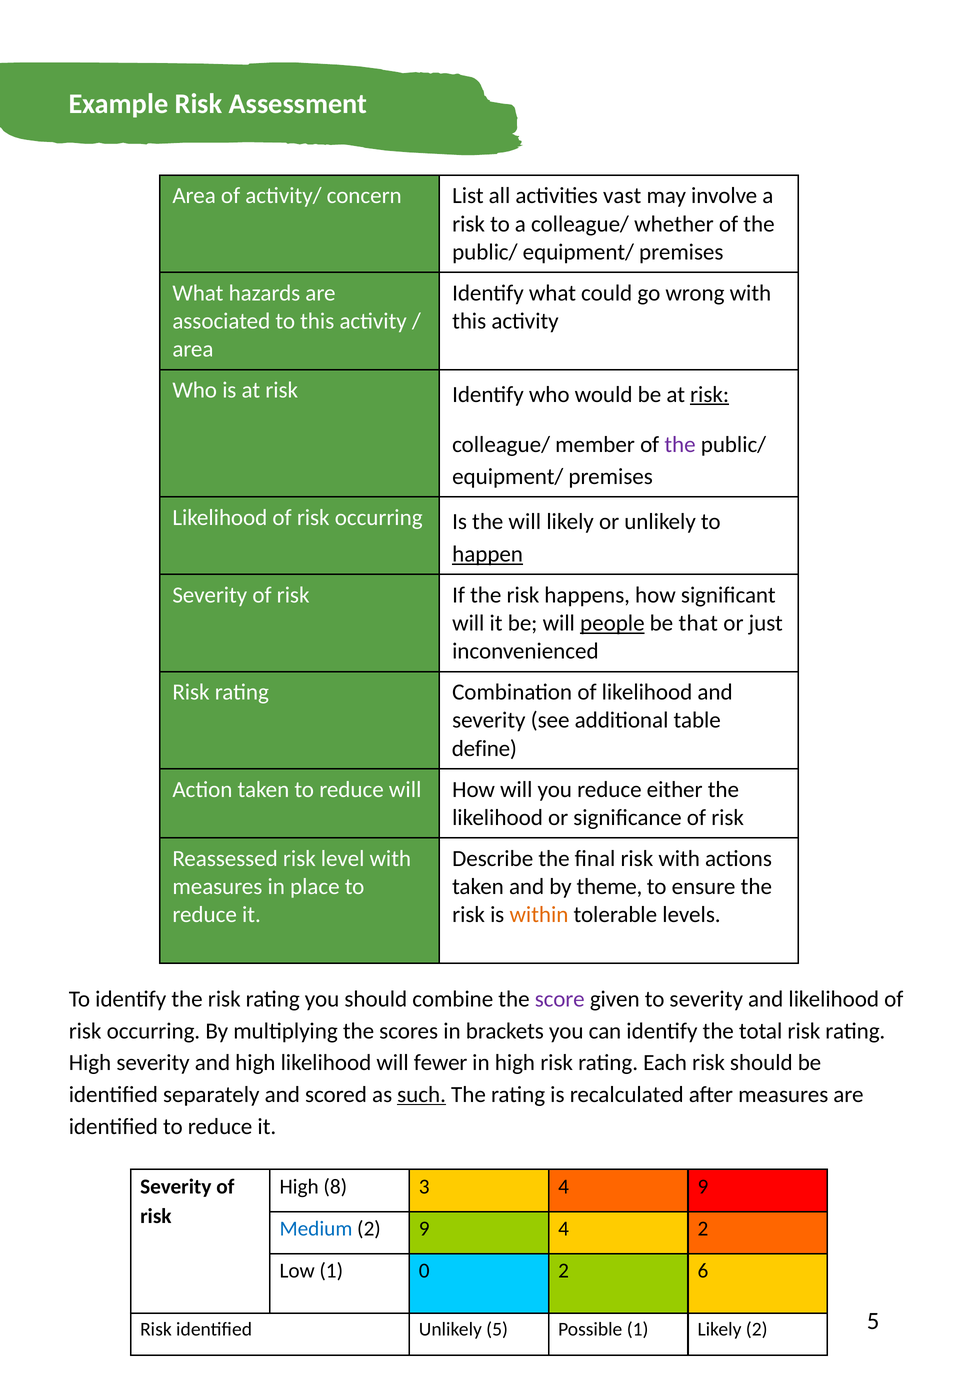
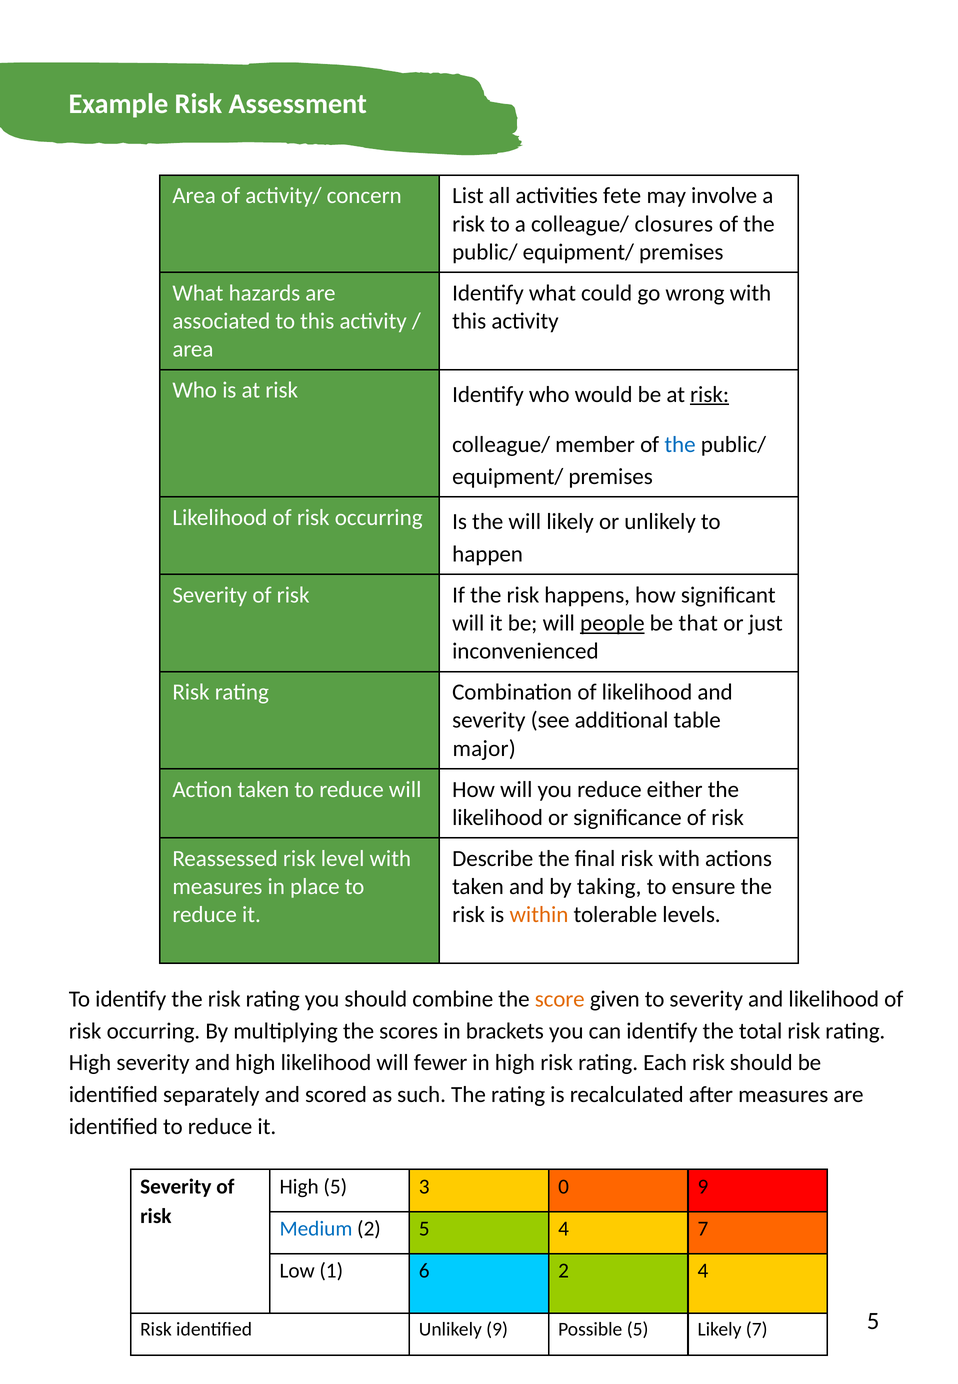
vast: vast -> fete (622, 196)
whether: whether -> closures (674, 224)
the colour: purple -> blue (680, 444)
happen underline: present -> none (488, 554)
define: define -> major (484, 748)
theme: theme -> taking (609, 886)
score colour: purple -> orange (560, 999)
such underline: present -> none (422, 1094)
High 8: 8 -> 5 (335, 1186)
3 4: 4 -> 0 (564, 1186)
2 9: 9 -> 5 (424, 1228)
4 2: 2 -> 7 (703, 1228)
0: 0 -> 6 (424, 1271)
2 6: 6 -> 4 (703, 1271)
Unlikely 5: 5 -> 9 (497, 1329)
Possible 1: 1 -> 5 (638, 1329)
Likely 2: 2 -> 7 (757, 1329)
